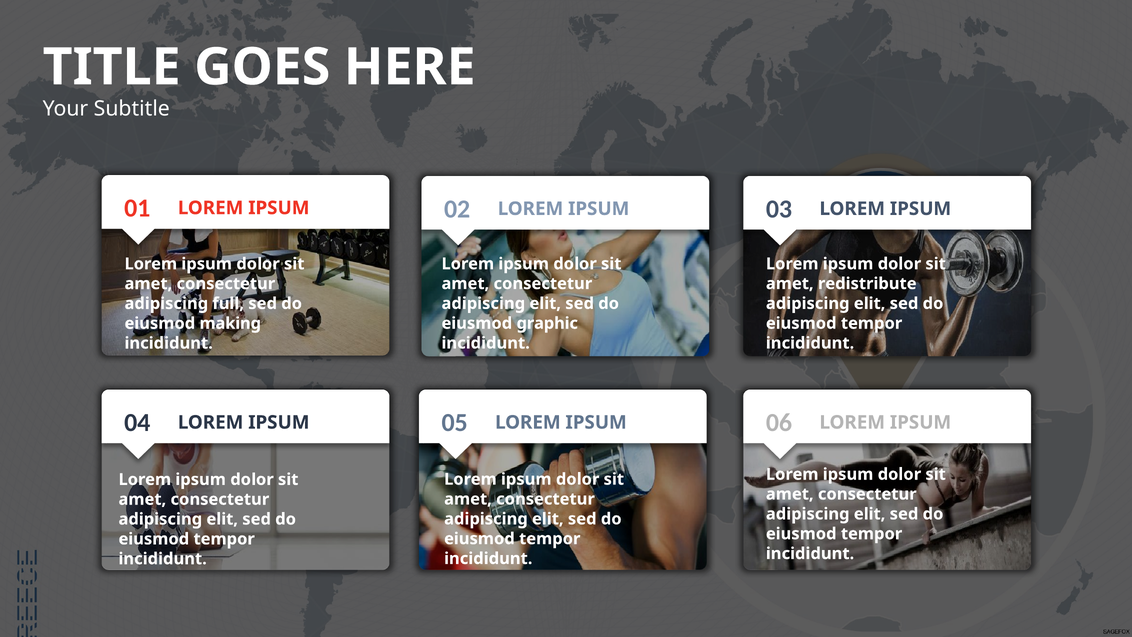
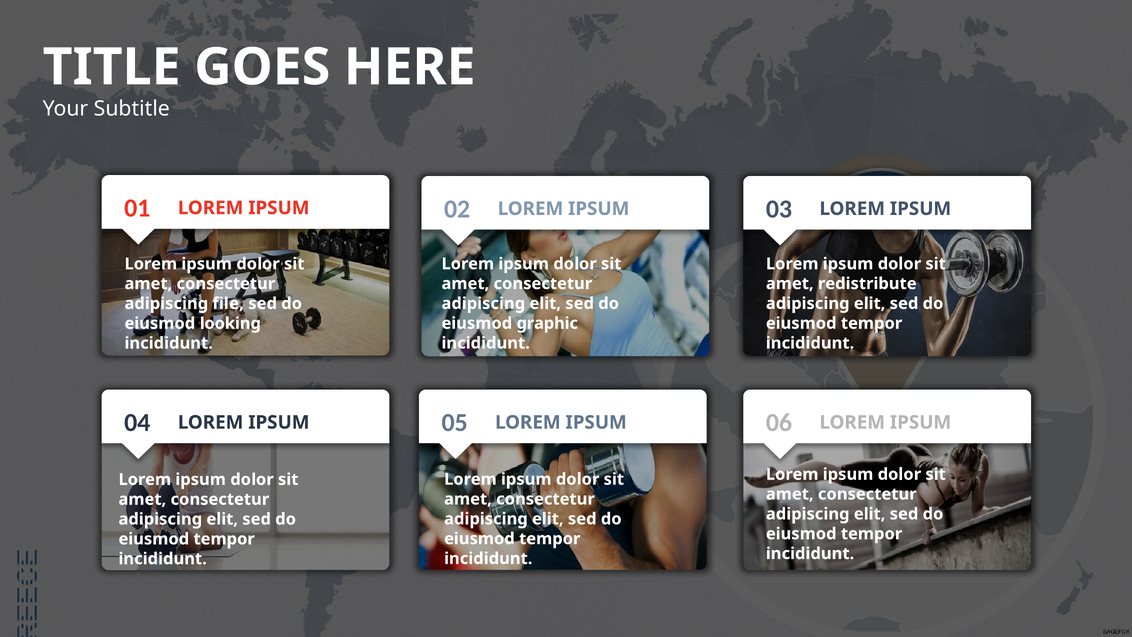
full: full -> file (228, 303)
making: making -> looking (230, 323)
